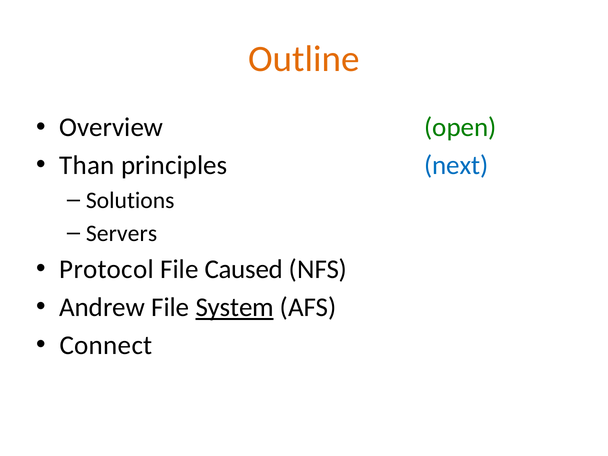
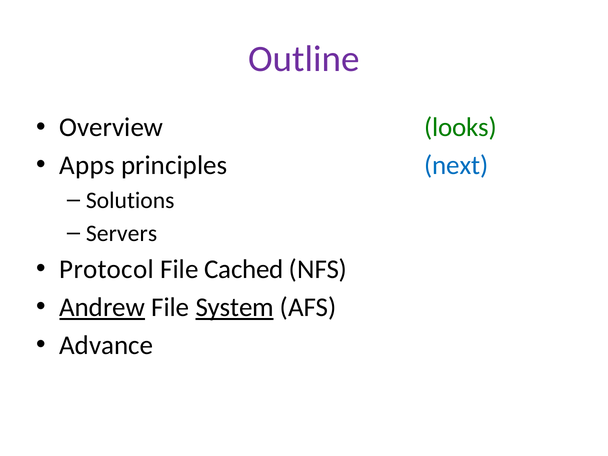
Outline colour: orange -> purple (304, 59)
open: open -> looks (460, 128)
Than: Than -> Apps (87, 165)
Caused: Caused -> Cached (244, 269)
Andrew underline: none -> present (102, 307)
Connect: Connect -> Advance (106, 345)
